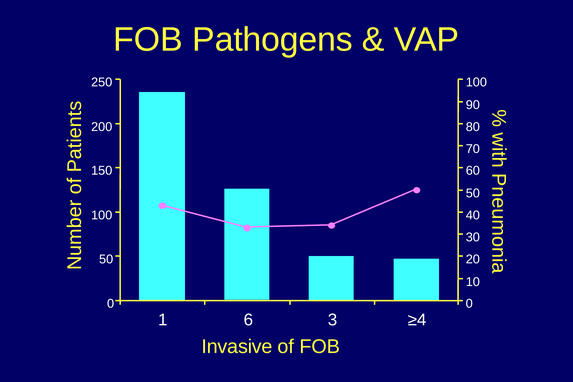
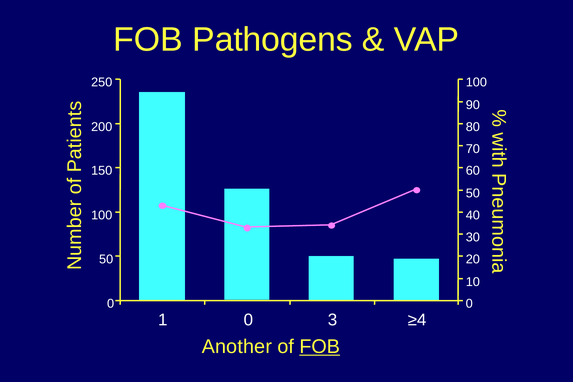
1 6: 6 -> 0 (248, 320)
Invasive: Invasive -> Another (237, 347)
FOB underline: none -> present (320, 347)
